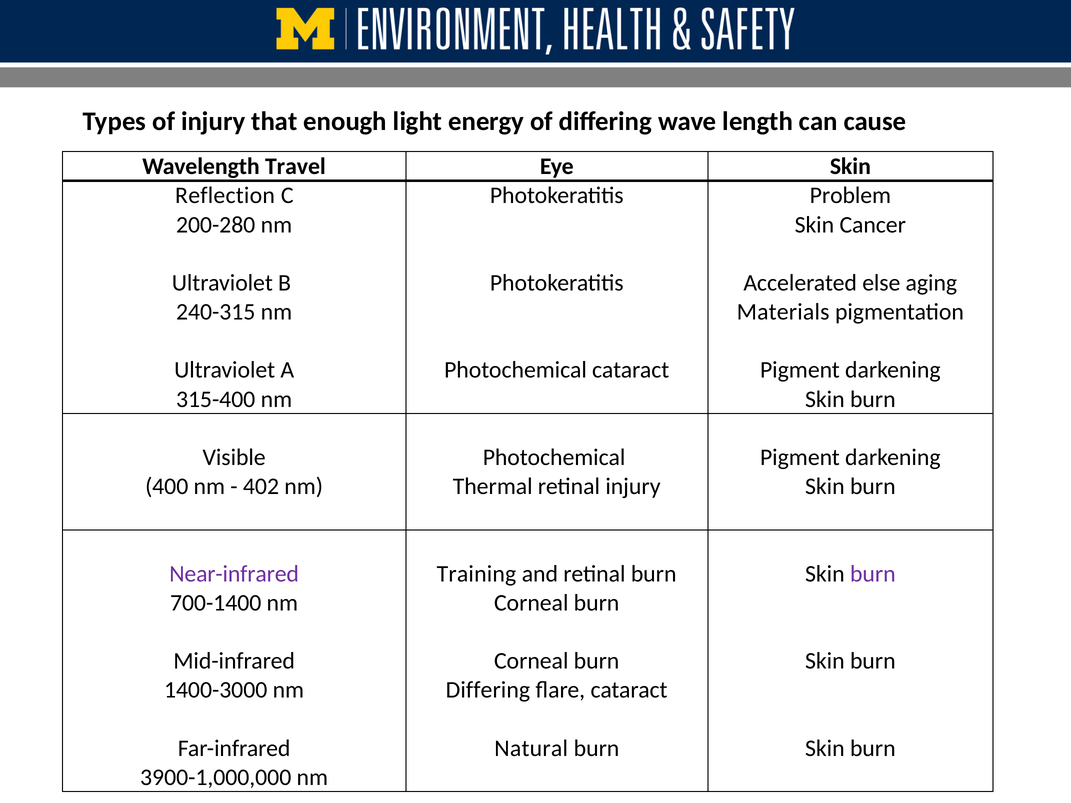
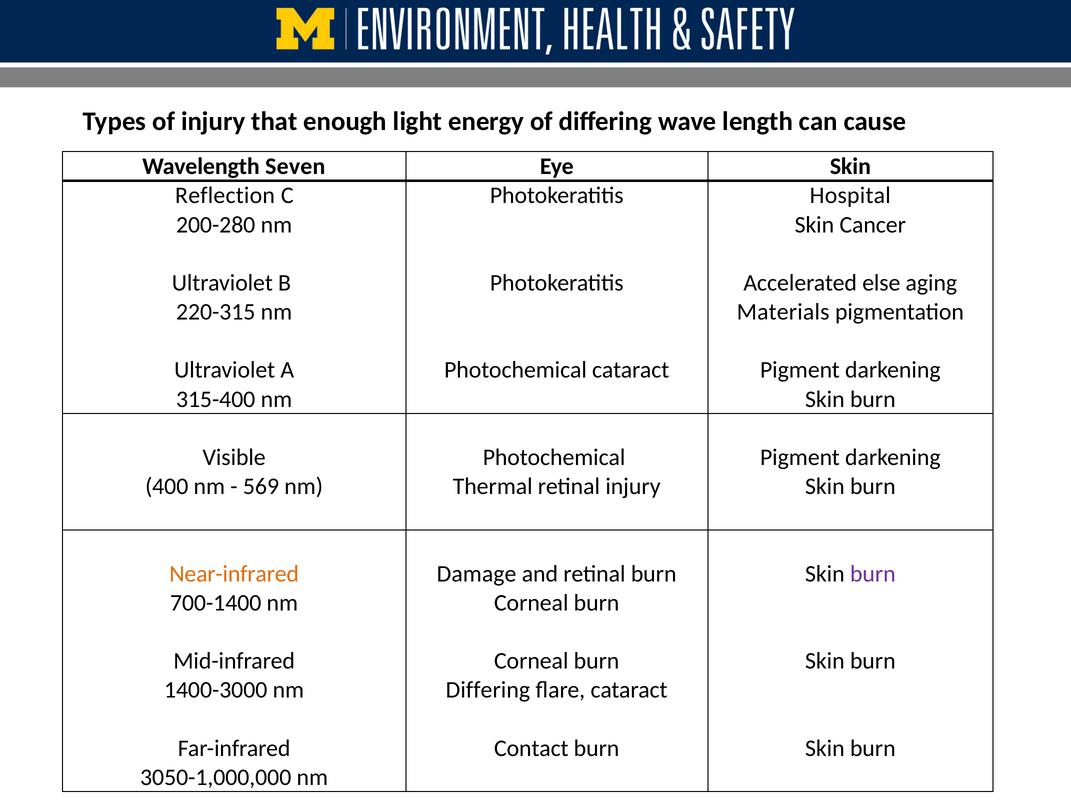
Travel: Travel -> Seven (295, 167)
Problem: Problem -> Hospital (850, 196)
240-315: 240-315 -> 220-315 (216, 312)
402: 402 -> 569 (261, 487)
Near-infrared colour: purple -> orange (234, 574)
Training: Training -> Damage (477, 574)
Natural: Natural -> Contact (531, 749)
3900-1,000,000: 3900-1,000,000 -> 3050-1,000,000 (216, 778)
